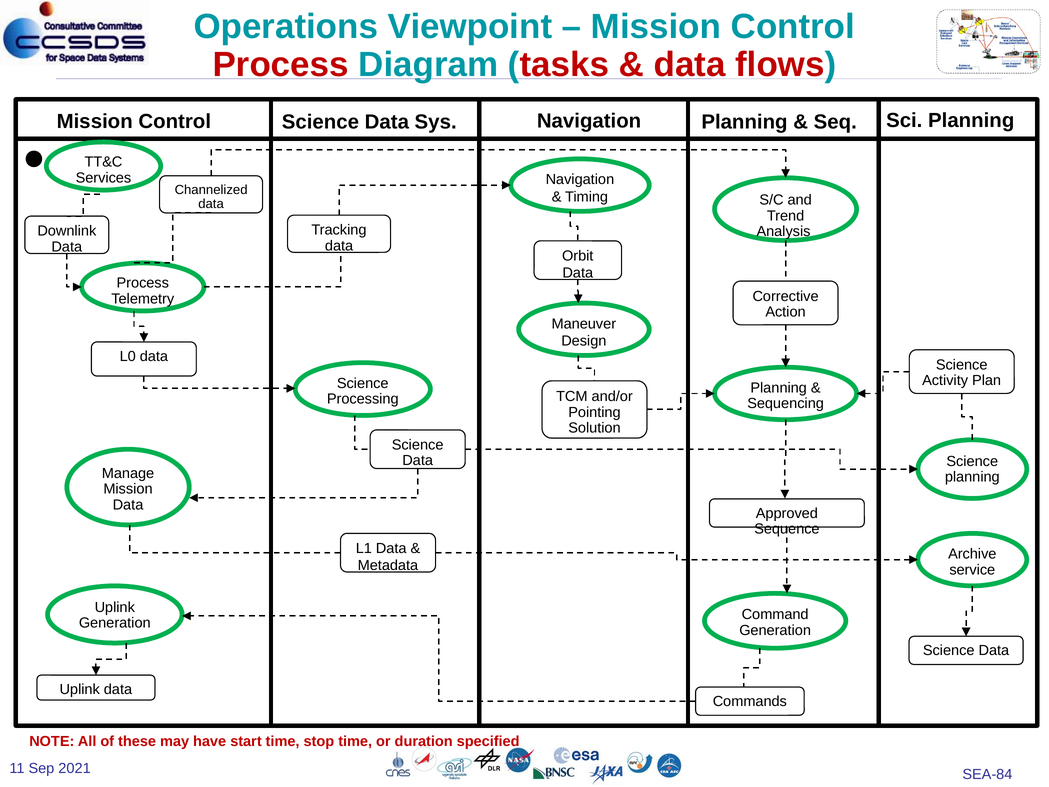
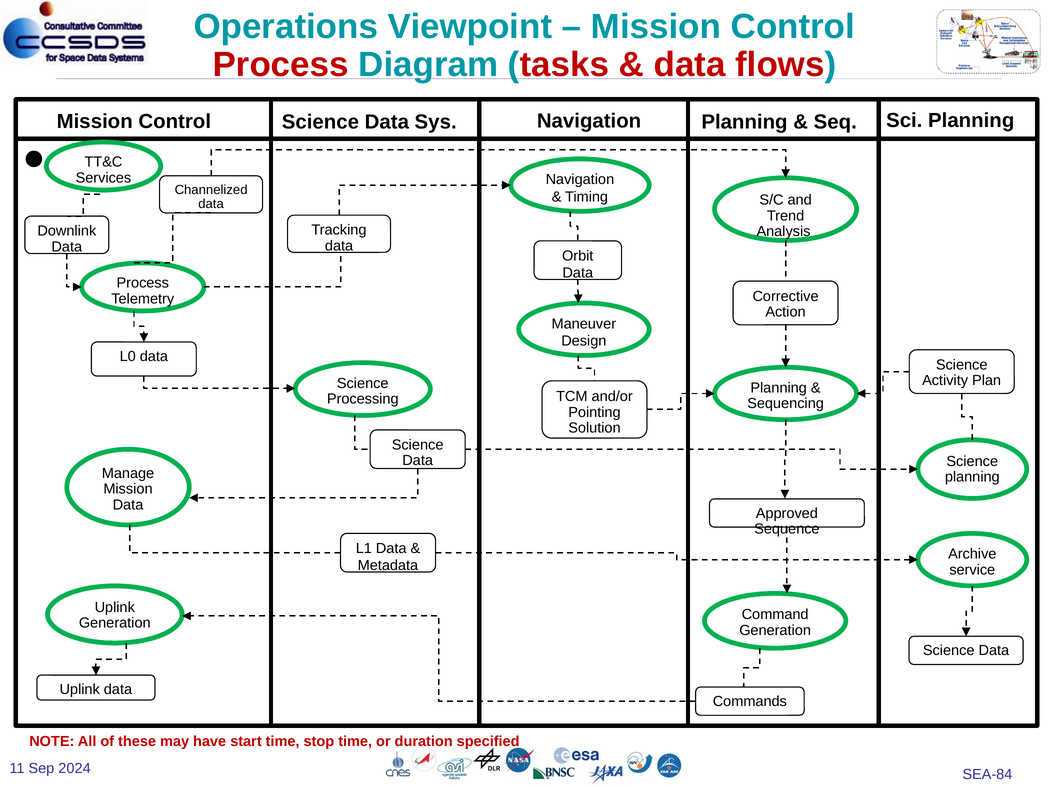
2021: 2021 -> 2024 (75, 768)
